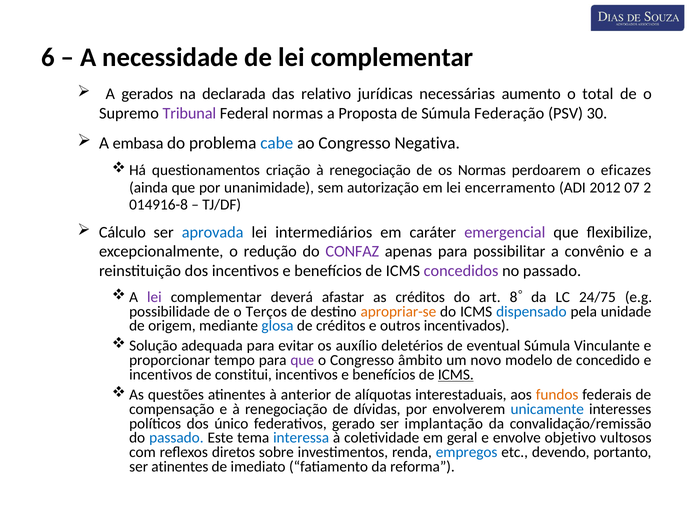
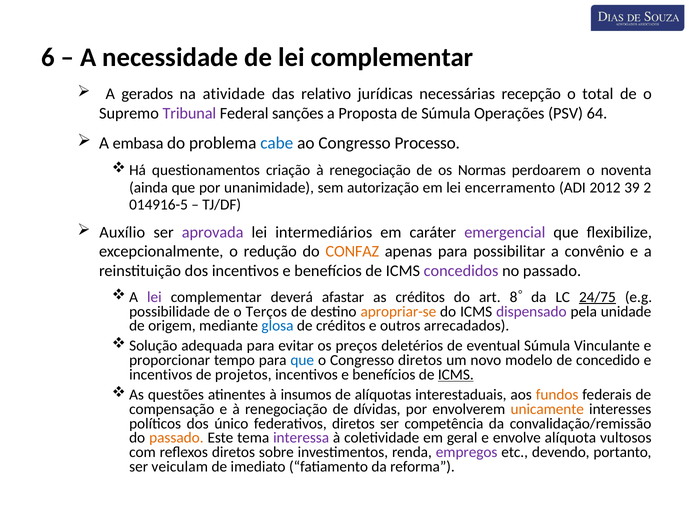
declarada: declarada -> atividade (234, 94)
aumento: aumento -> recepção (531, 94)
Federal normas: normas -> sanções (298, 113)
Federação: Federação -> Operações (509, 113)
30: 30 -> 64 (597, 113)
Negativa: Negativa -> Processo (427, 143)
eficazes: eficazes -> noventa (626, 170)
07: 07 -> 39 (632, 187)
014916-8: 014916-8 -> 014916-5 (159, 205)
Cálculo: Cálculo -> Auxílio (122, 232)
aprovada colour: blue -> purple (213, 232)
CONFAZ colour: purple -> orange (352, 251)
24/75 underline: none -> present (597, 297)
dispensado colour: blue -> purple (531, 311)
incentivados: incentivados -> arrecadados (467, 326)
auxílio: auxílio -> preços (356, 346)
que colour: purple -> blue (302, 360)
Congresso âmbito: âmbito -> diretos (420, 360)
constitui: constitui -> projetos (243, 374)
anterior: anterior -> insumos (306, 395)
unicamente colour: blue -> orange (547, 409)
federativos gerado: gerado -> diretos (353, 423)
implantação: implantação -> competência (444, 423)
passado colour: blue -> orange (176, 438)
interessa colour: blue -> purple (301, 438)
objetivo: objetivo -> alíquota (570, 438)
empregos colour: blue -> purple (467, 452)
ser atinentes: atinentes -> veiculam (180, 466)
